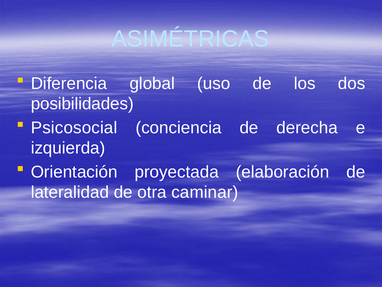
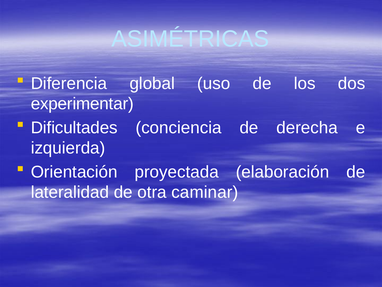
posibilidades: posibilidades -> experimentar (82, 104)
Psicosocial: Psicosocial -> Dificultades (74, 127)
